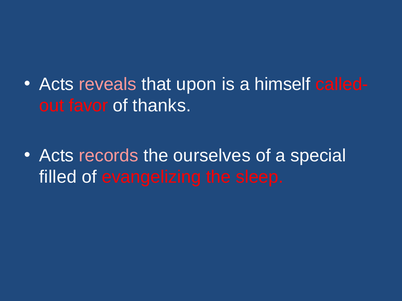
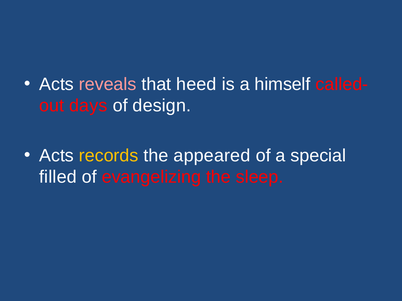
upon: upon -> heed (196, 84)
favor: favor -> days (88, 106)
thanks: thanks -> design (162, 106)
records colour: pink -> yellow (109, 156)
ourselves: ourselves -> appeared (212, 156)
